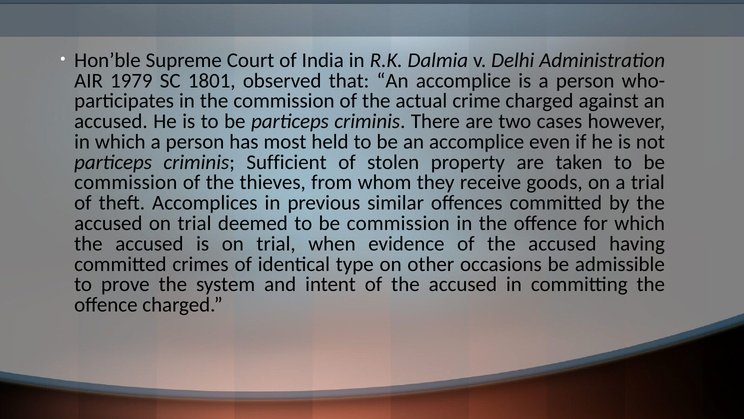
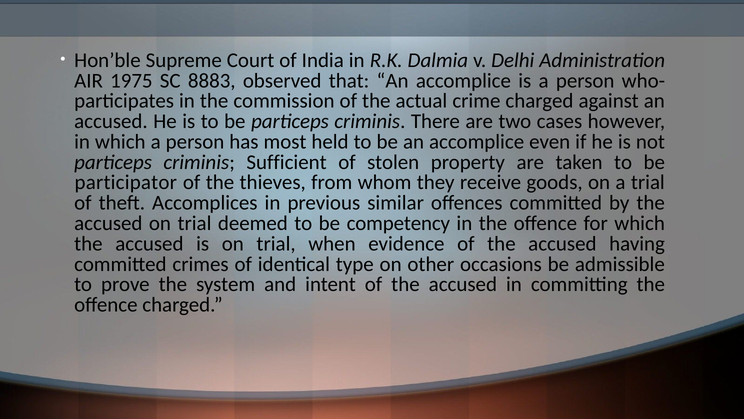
1979: 1979 -> 1975 (131, 81)
1801: 1801 -> 8883 (212, 81)
commission: commission -> participator (126, 182)
deemed to be commission: commission -> competency (398, 223)
